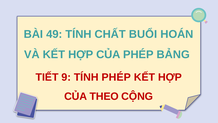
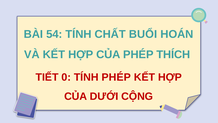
49: 49 -> 54 (54, 34)
BẢNG: BẢNG -> THÍCH (173, 54)
9: 9 -> 0 (66, 77)
THEO: THEO -> DƯỚI (104, 96)
